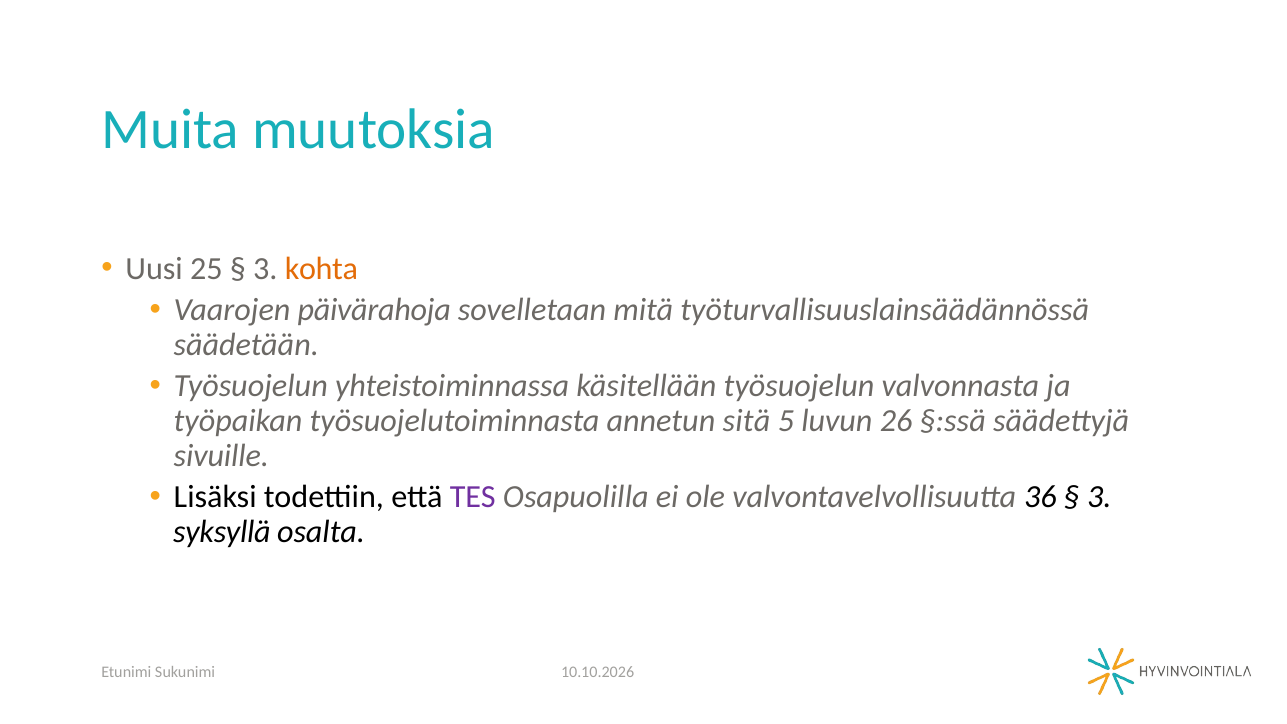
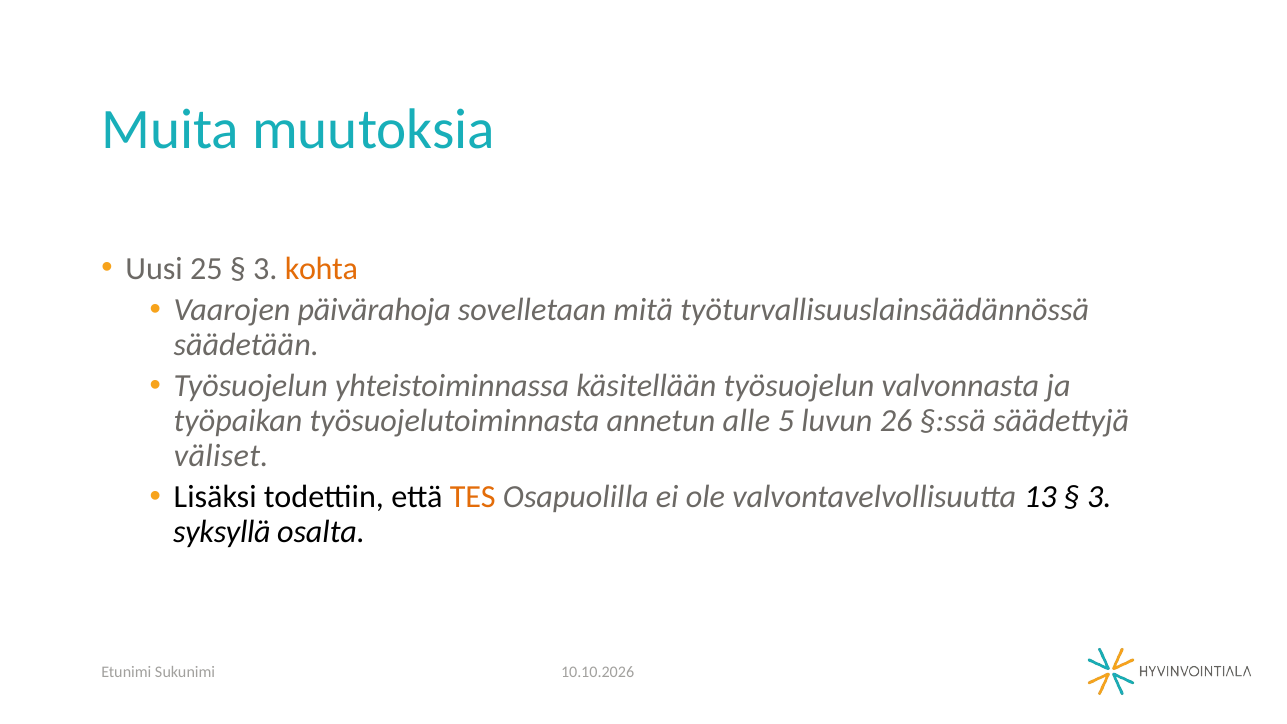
sitä: sitä -> alle (746, 421)
sivuille: sivuille -> väliset (221, 456)
TES colour: purple -> orange (473, 497)
36: 36 -> 13 (1040, 497)
